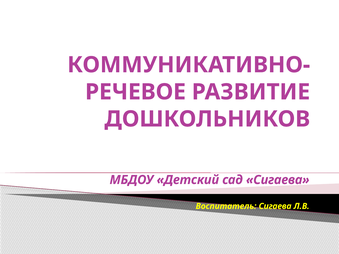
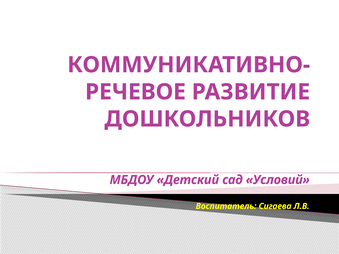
сад Сигаева: Сигаева -> Условий (278, 180)
